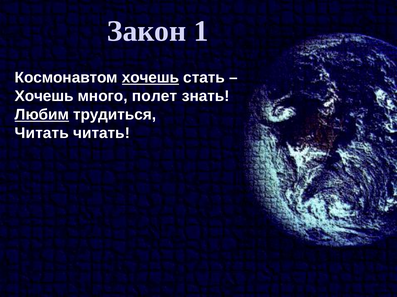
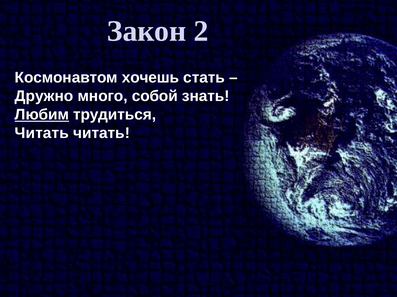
1: 1 -> 2 (201, 31)
хочешь underline: present -> none (150, 78)
Хочешь: Хочешь -> Дружно (44, 96)
полет: полет -> собой (155, 96)
